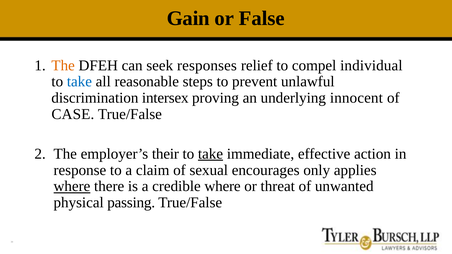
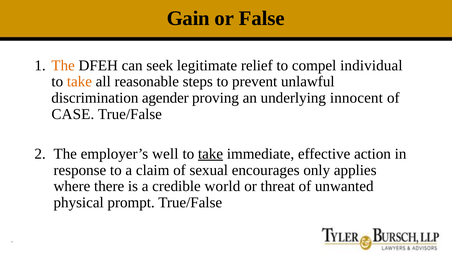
responses: responses -> legitimate (207, 65)
take colour: blue -> orange (79, 82)
intersex: intersex -> agender (165, 98)
their: their -> well (165, 154)
where underline: present -> none (72, 187)
credible where: where -> world (222, 187)
passing: passing -> prompt (131, 203)
